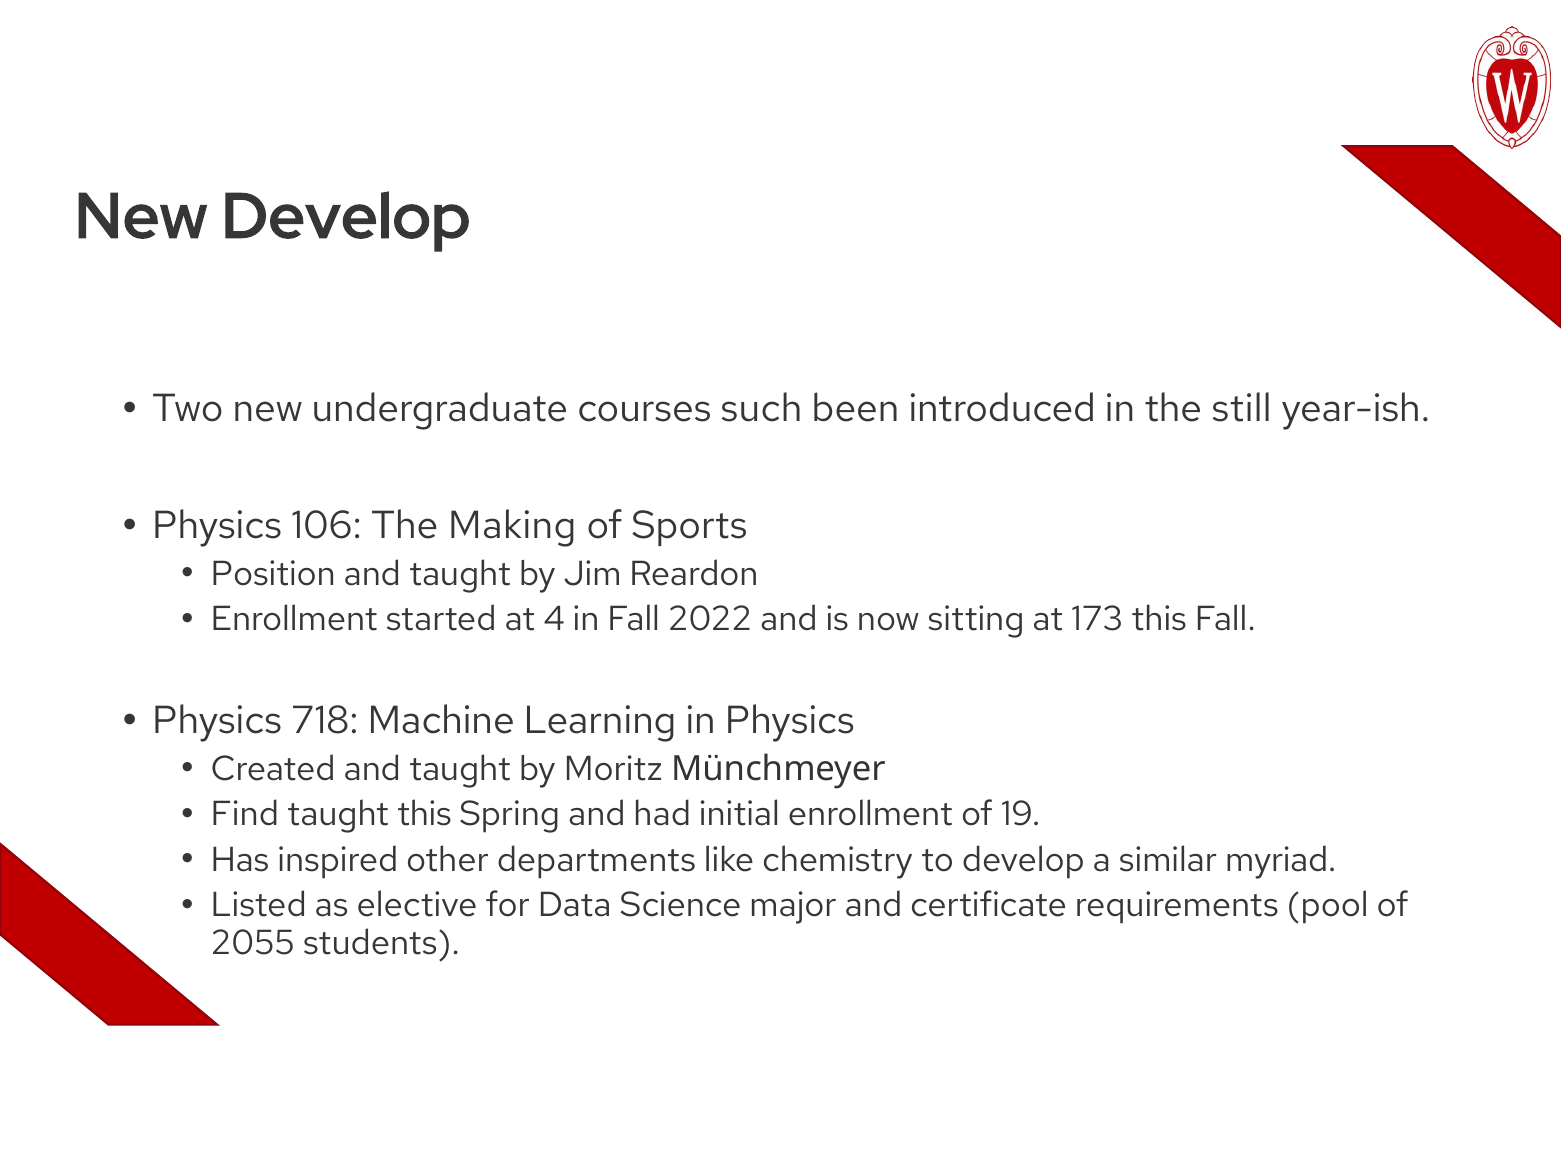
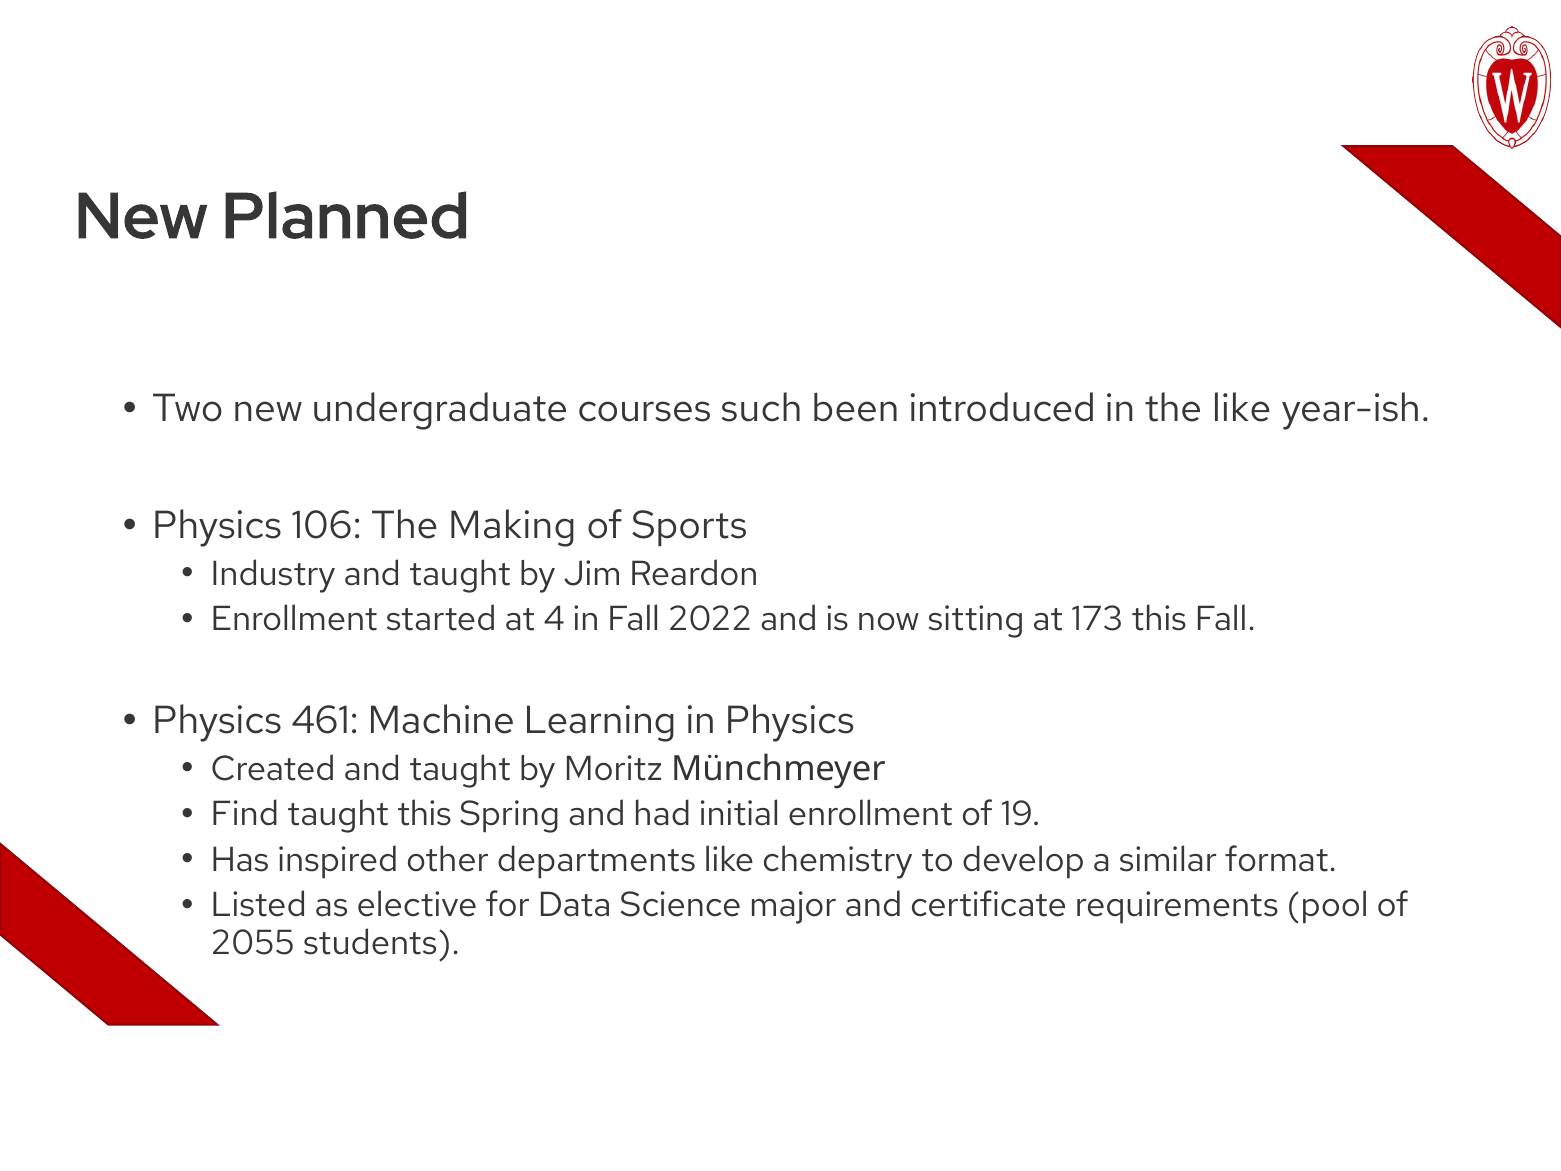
New Develop: Develop -> Planned (346, 217)
the still: still -> like (1242, 409)
Position: Position -> Industry (273, 574)
718: 718 -> 461 (325, 721)
myriad: myriad -> format (1281, 860)
